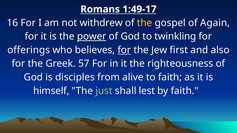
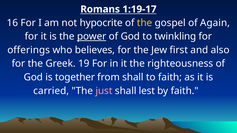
1:49-17: 1:49-17 -> 1:19-17 (139, 9)
withdrew: withdrew -> hypocrite (101, 23)
for underline: present -> none (124, 50)
57: 57 -> 19 (84, 64)
disciples: disciples -> together (75, 77)
from alive: alive -> shall (133, 77)
himself: himself -> carried (51, 91)
just colour: light green -> pink (104, 91)
